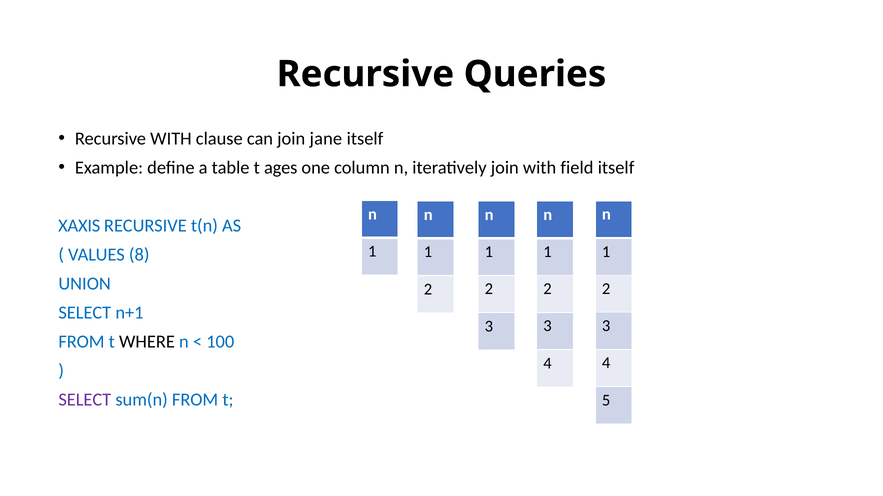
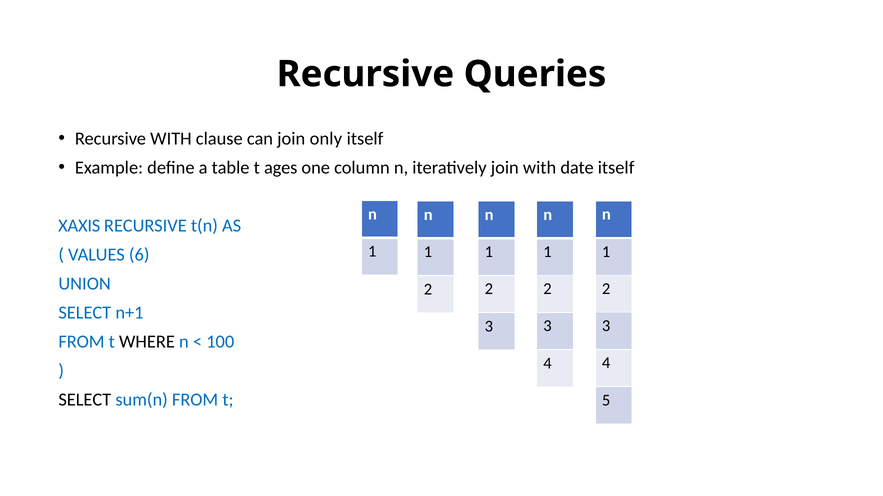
jane: jane -> only (326, 139)
field: field -> date (577, 168)
8: 8 -> 6 (139, 255)
SELECT colour: purple -> black (85, 400)
